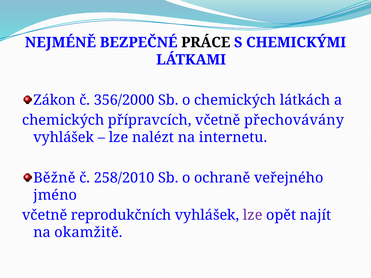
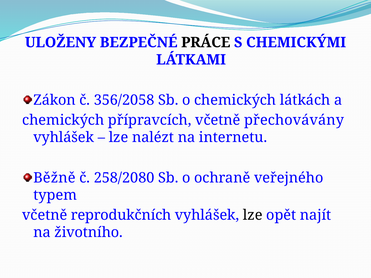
NEJMÉNĚ: NEJMÉNĚ -> ULOŽENY (61, 42)
356/2000: 356/2000 -> 356/2058 (124, 100)
258/2010: 258/2010 -> 258/2080 (124, 178)
jméno: jméno -> typem (55, 195)
lze colour: purple -> black (253, 215)
okamžitě: okamžitě -> životního (89, 233)
